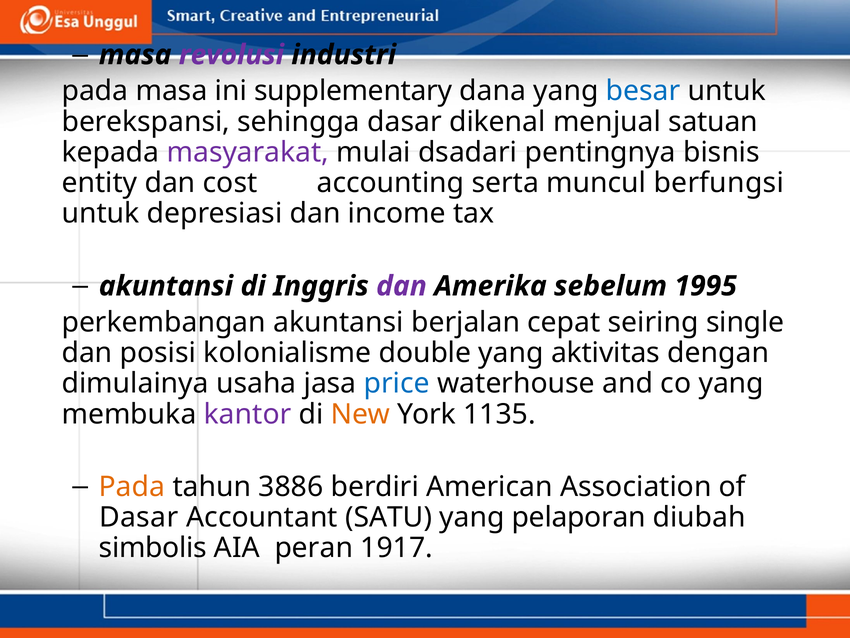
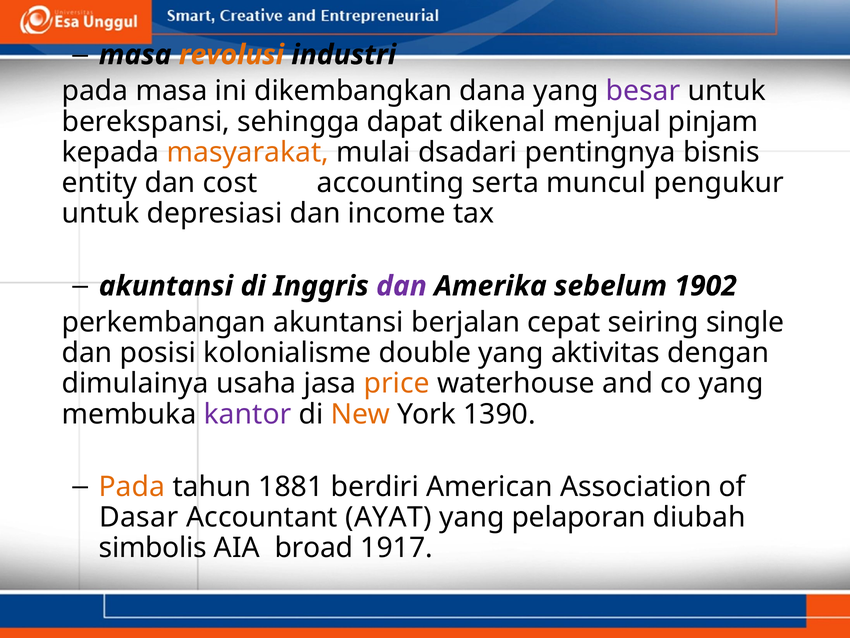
revolusi colour: purple -> orange (231, 55)
supplementary: supplementary -> dikembangkan (353, 91)
besar colour: blue -> purple (643, 91)
sehingga dasar: dasar -> dapat (405, 122)
satuan: satuan -> pinjam (713, 122)
masyarakat colour: purple -> orange (248, 152)
berfungsi: berfungsi -> pengukur (719, 183)
1995: 1995 -> 1902 (706, 286)
price colour: blue -> orange (397, 383)
1135: 1135 -> 1390 (499, 414)
3886: 3886 -> 1881 (291, 486)
SATU: SATU -> AYAT (388, 517)
peran: peran -> broad (314, 548)
